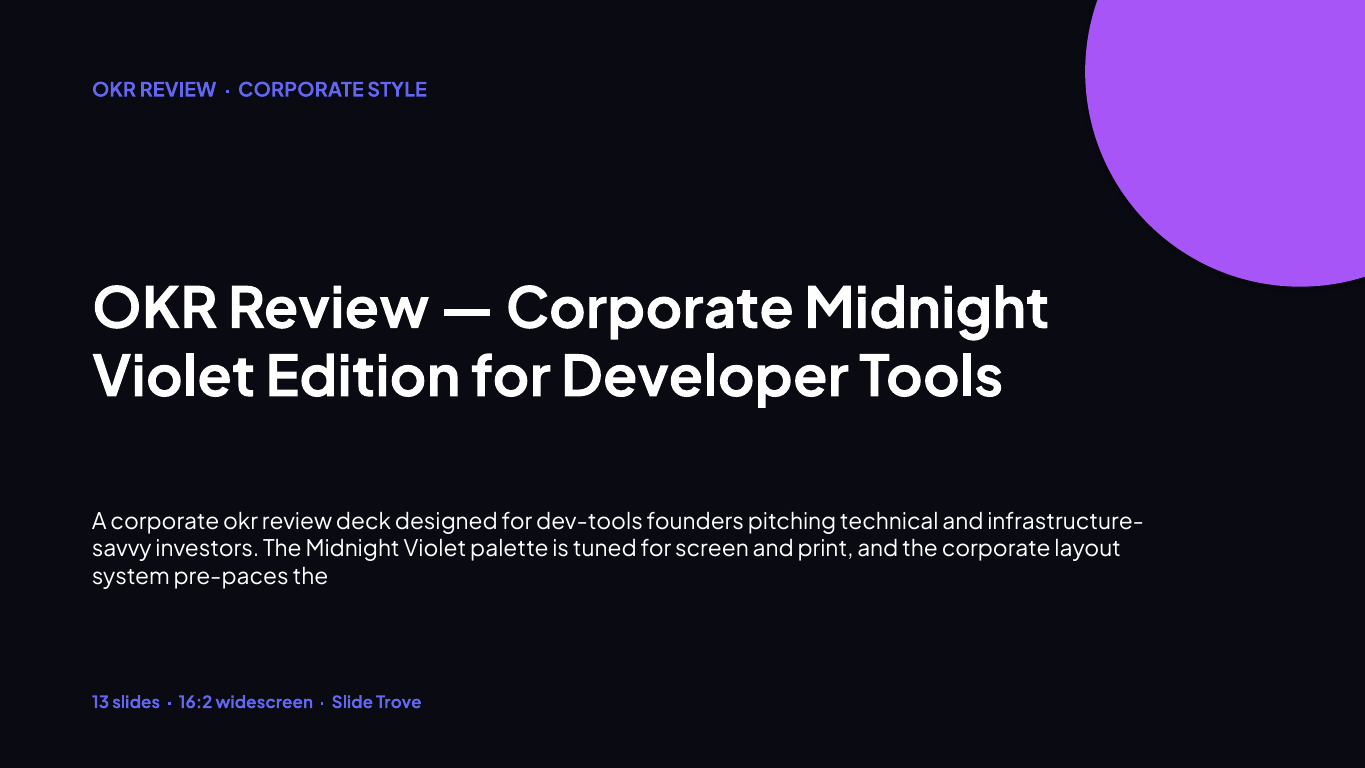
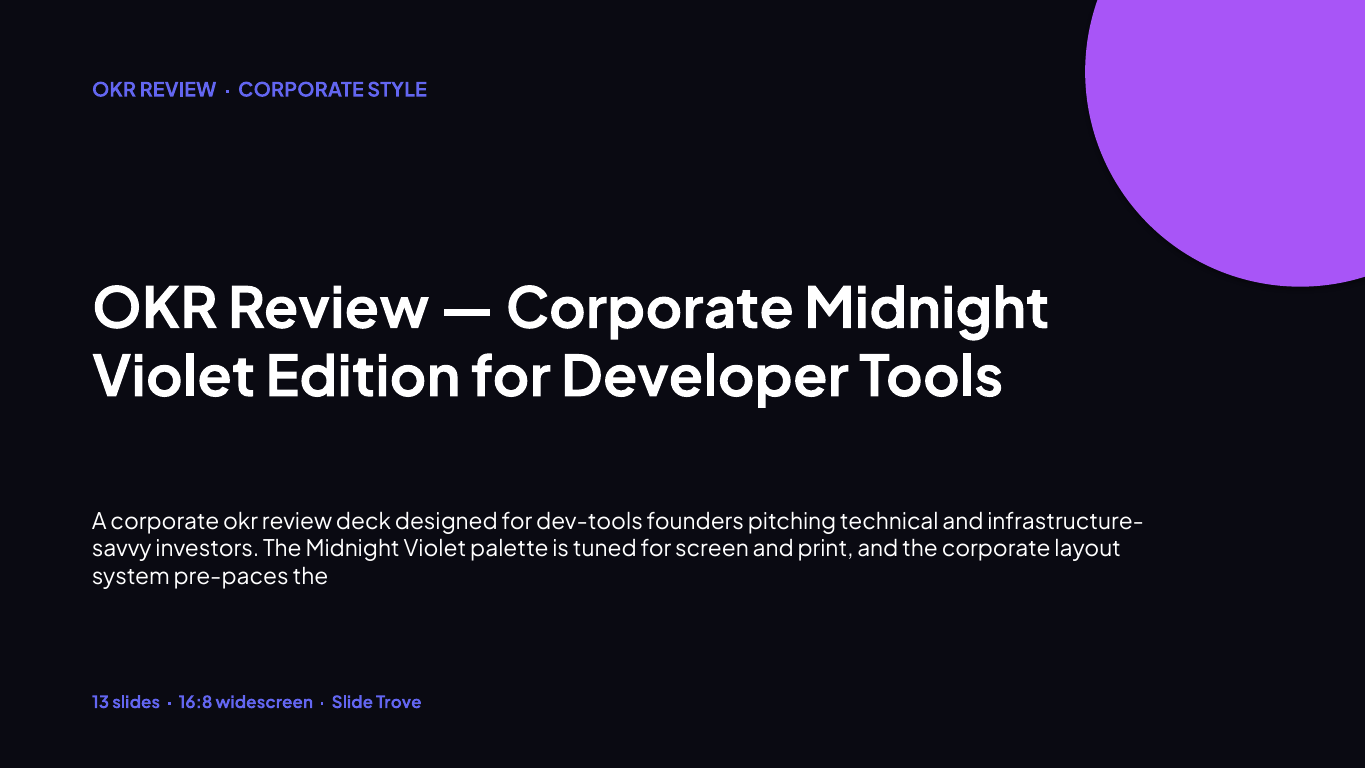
16:2: 16:2 -> 16:8 (196, 702)
